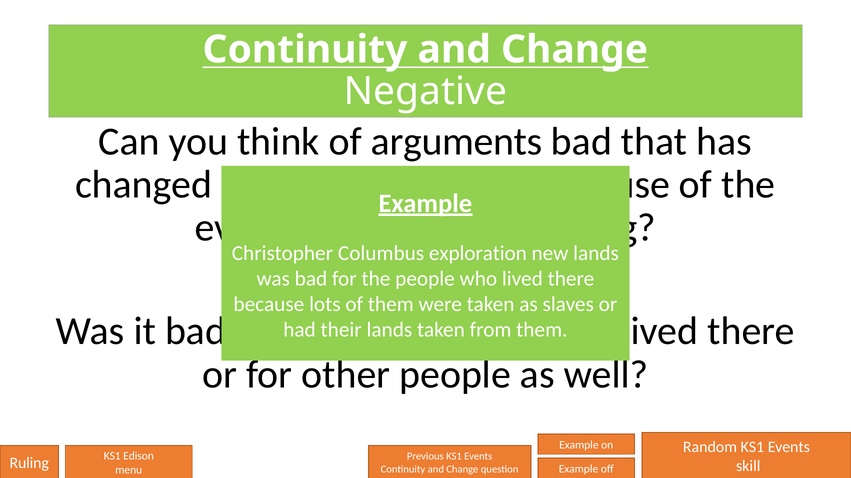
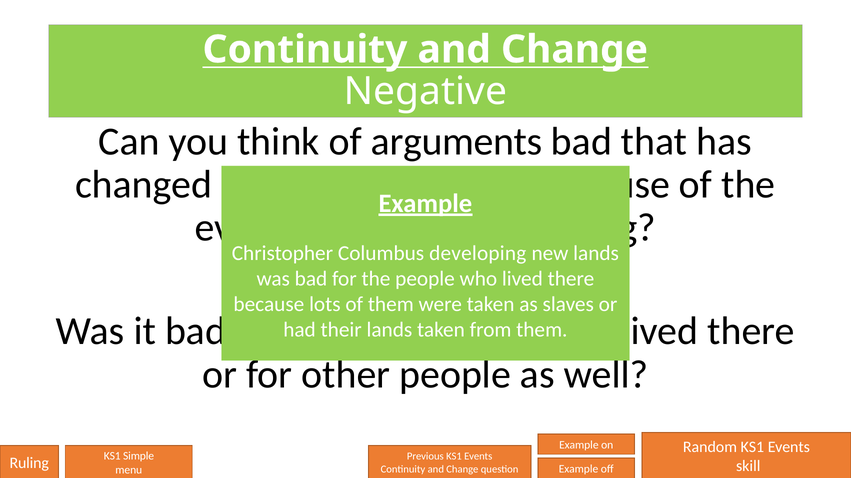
exploration: exploration -> developing (478, 253)
Edison: Edison -> Simple (139, 457)
